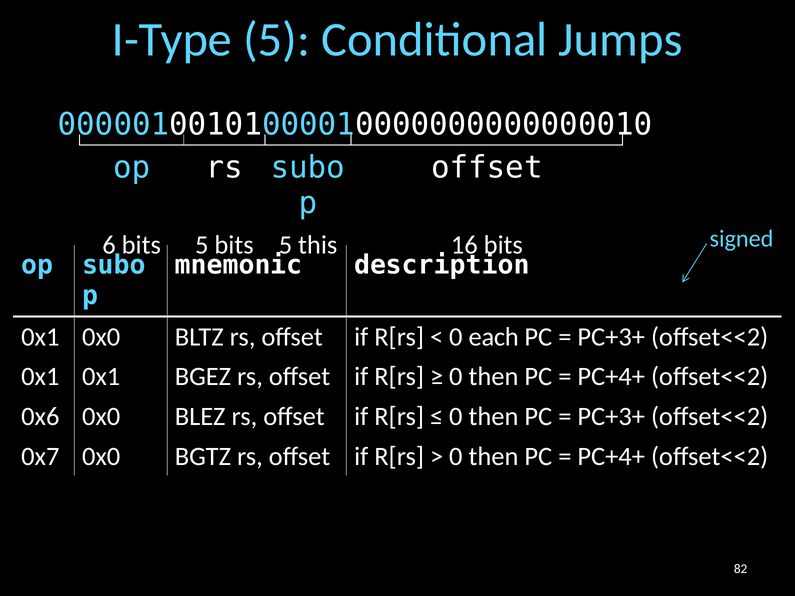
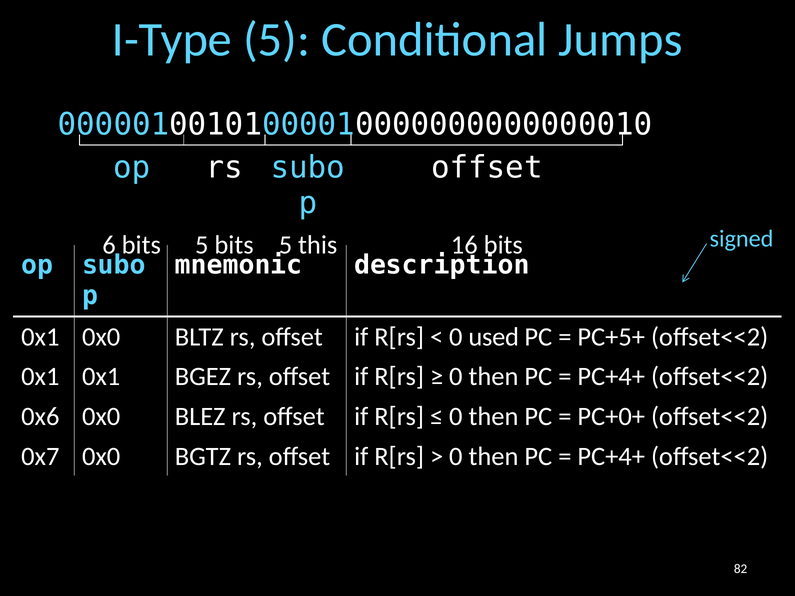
each: each -> used (494, 337)
PC+3+: PC+3+ -> PC+5+ (611, 337)
PC+3+: PC+3+ -> PC+0+ (611, 417)
